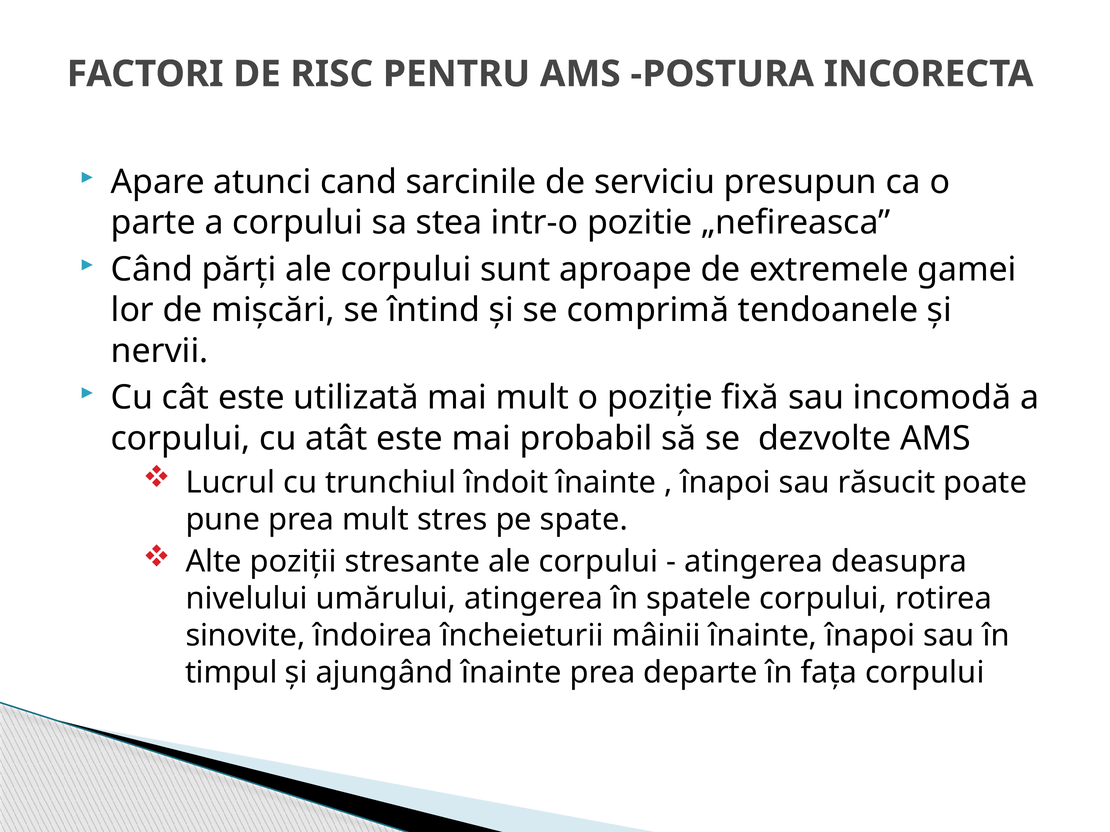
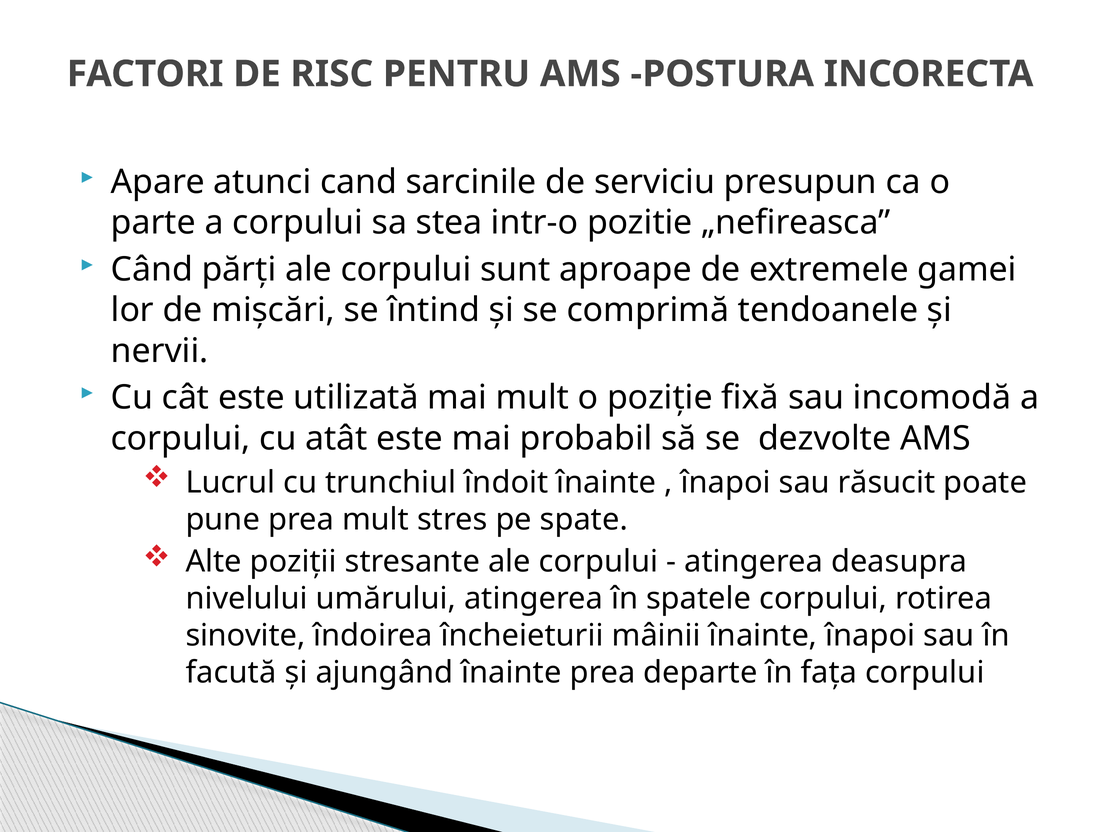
timpul: timpul -> facută (231, 673)
